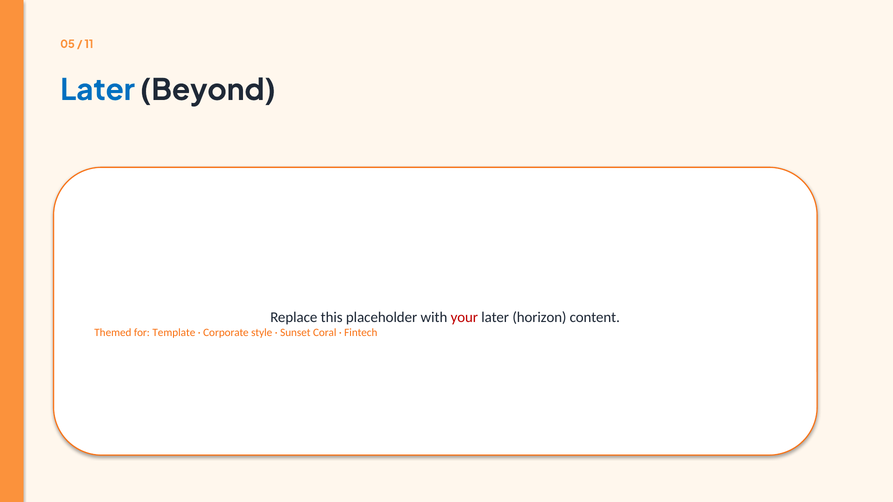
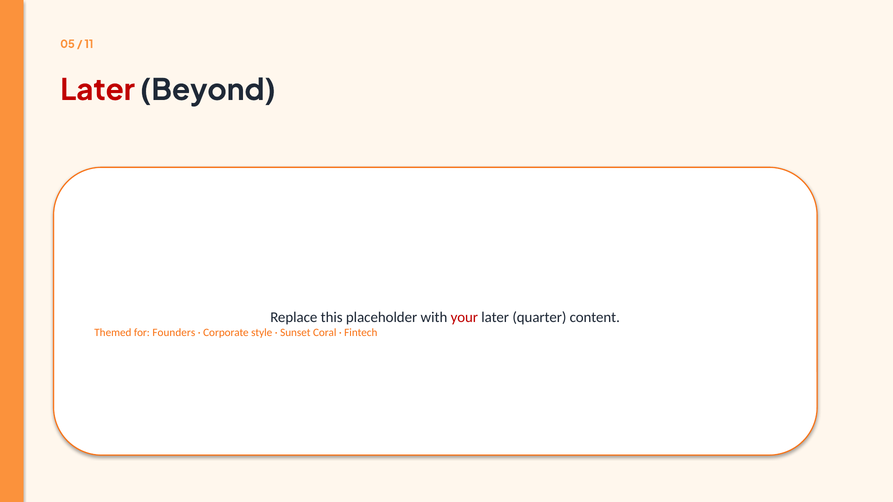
Later colour: blue -> red (98, 90)
horizon: horizon -> quarter (539, 317)
Template: Template -> Founders (174, 333)
